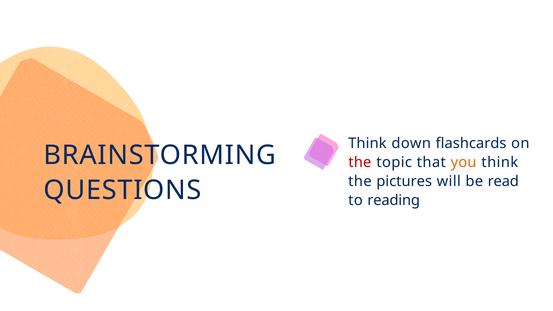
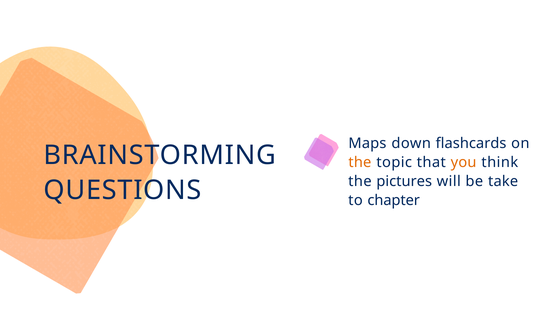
Think: Think -> Maps (367, 143)
the colour: red -> orange (360, 162)
read: read -> take (503, 181)
reading: reading -> chapter (394, 200)
